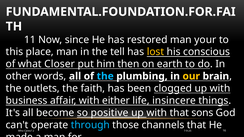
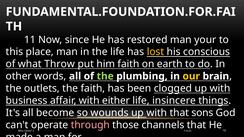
the tell: tell -> life (117, 52)
Closer: Closer -> Throw (60, 64)
him then: then -> faith (128, 64)
the colour: light blue -> light green (105, 76)
positive: positive -> wounds (110, 113)
through colour: light blue -> pink (90, 125)
